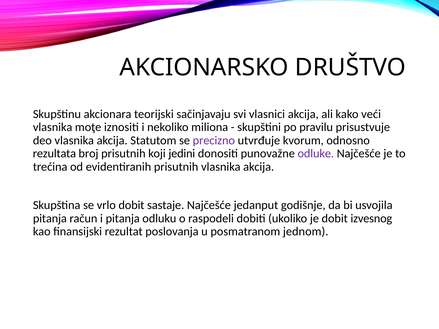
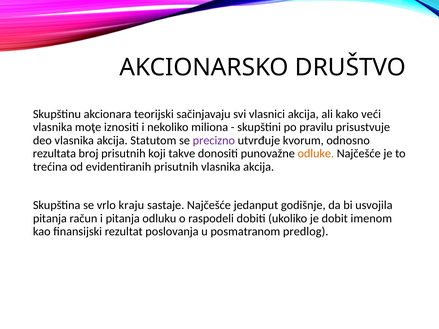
jedini: jedini -> takve (182, 154)
odluke colour: purple -> orange (316, 154)
vrlo dobit: dobit -> kraju (131, 205)
izvesnog: izvesnog -> imenom (371, 219)
jednom: jednom -> predlog (306, 232)
